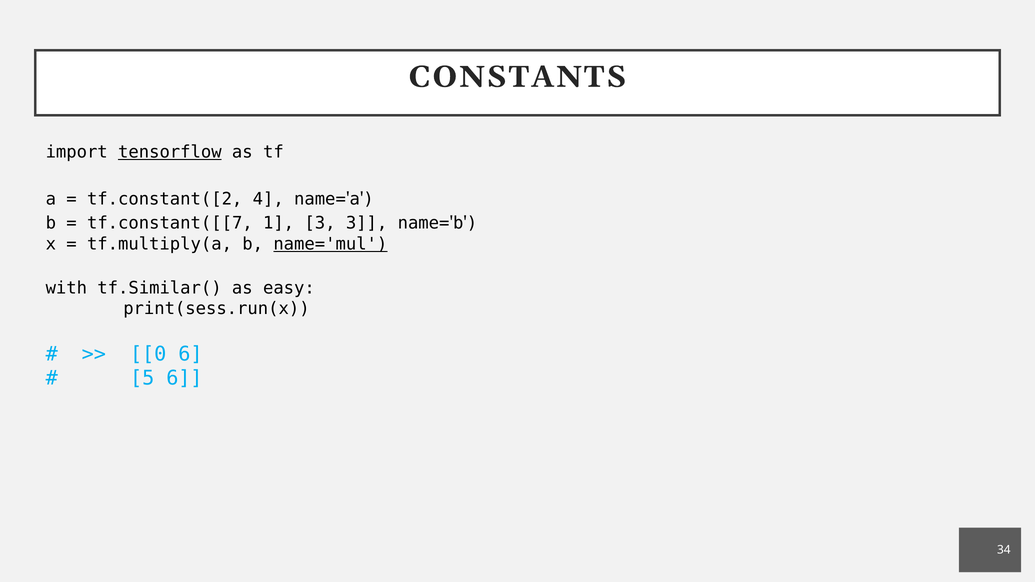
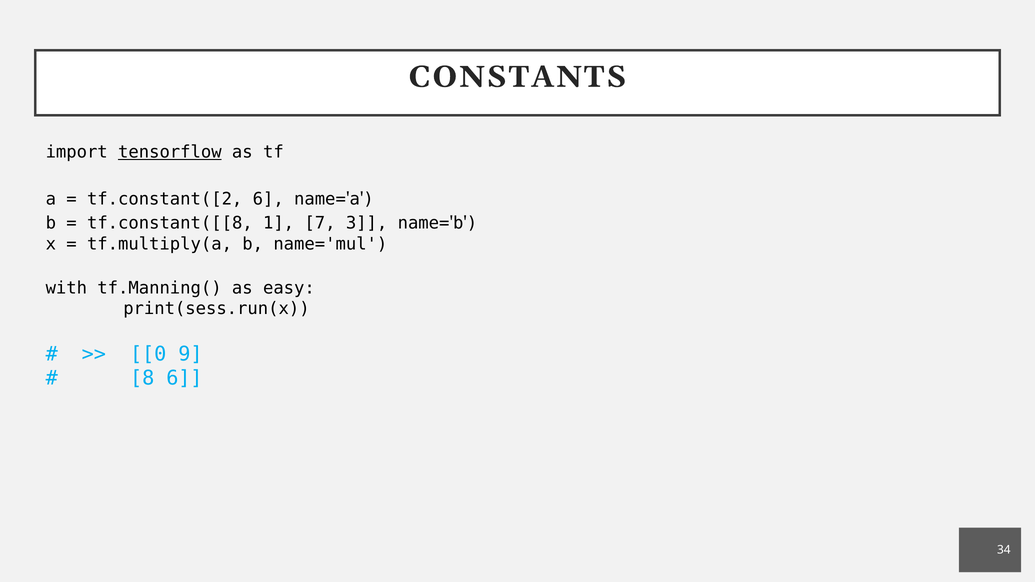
tf.constant([2 4: 4 -> 6 (268, 199)
tf.constant([[7: tf.constant([[7 -> tf.constant([[8 (170, 223)
1 3: 3 -> 7 (320, 223)
name='mul underline: present -> none (330, 244)
tf.Similar(: tf.Similar( -> tf.Manning( (160, 288)
0 6: 6 -> 9 (190, 354)
5: 5 -> 8 (142, 378)
